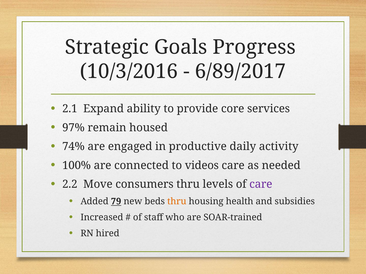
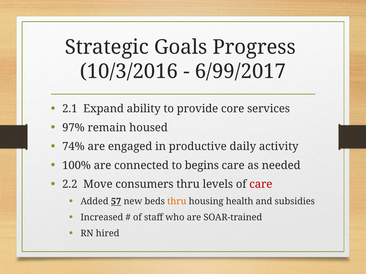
6/89/2017: 6/89/2017 -> 6/99/2017 (240, 72)
videos: videos -> begins (202, 166)
care colour: purple -> red (261, 185)
79: 79 -> 57 (116, 202)
